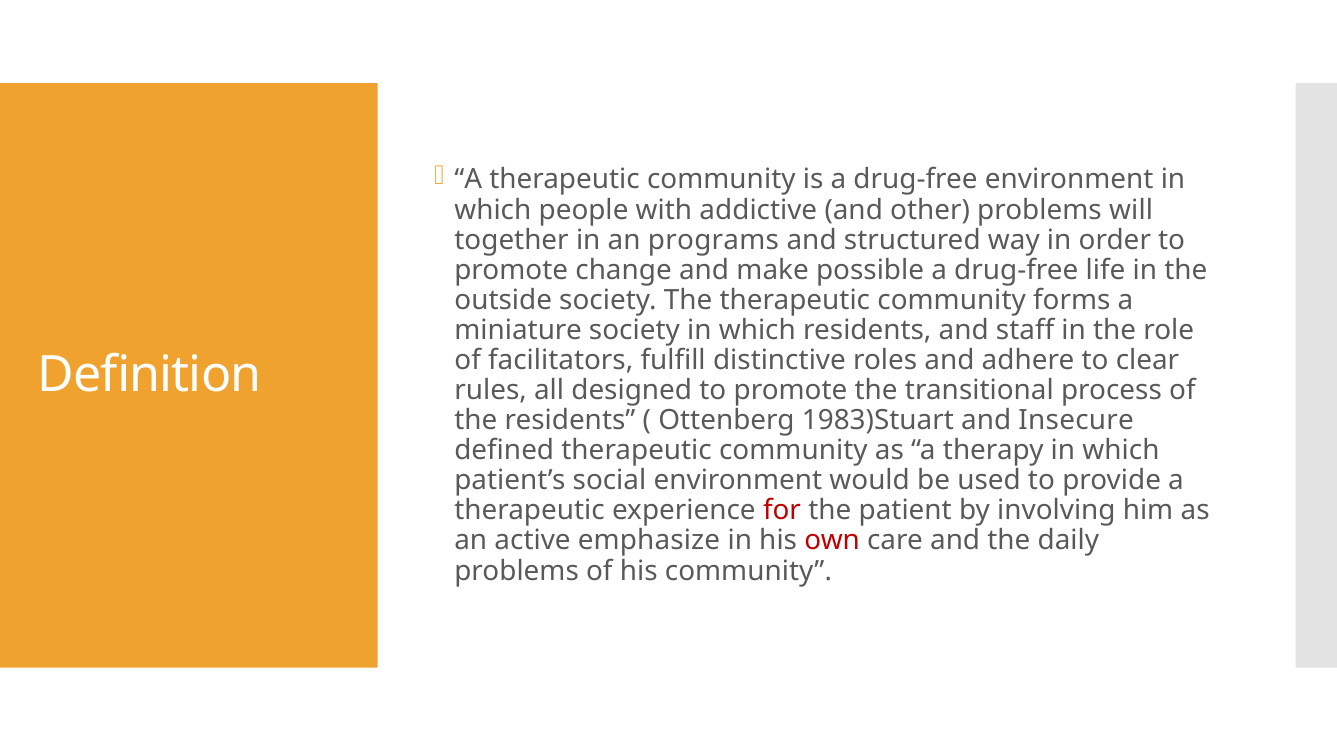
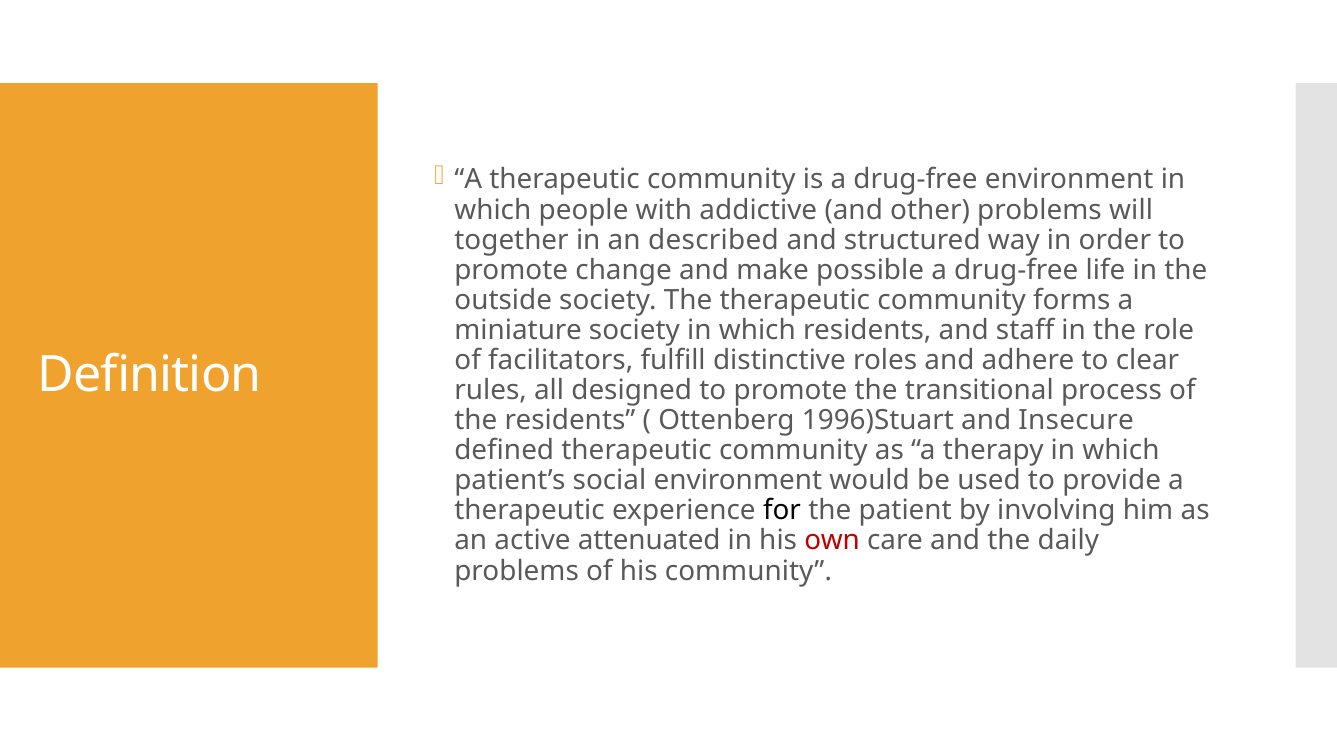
programs: programs -> described (713, 240)
1983)Stuart: 1983)Stuart -> 1996)Stuart (878, 420)
for colour: red -> black (782, 511)
emphasize: emphasize -> attenuated (649, 541)
